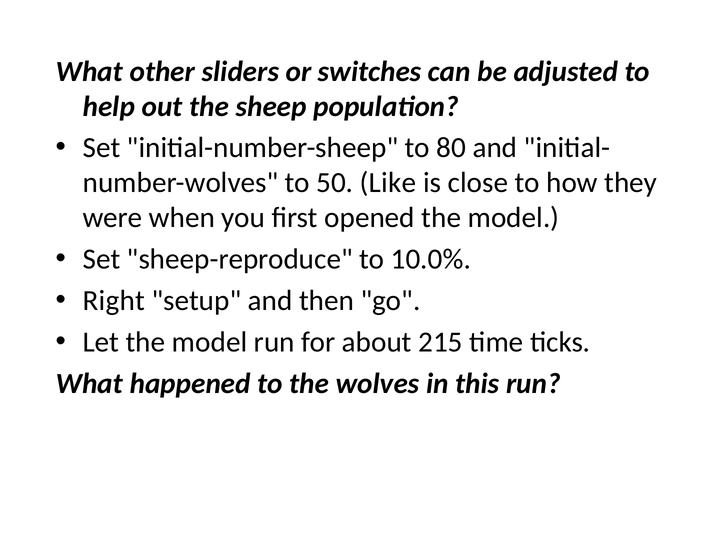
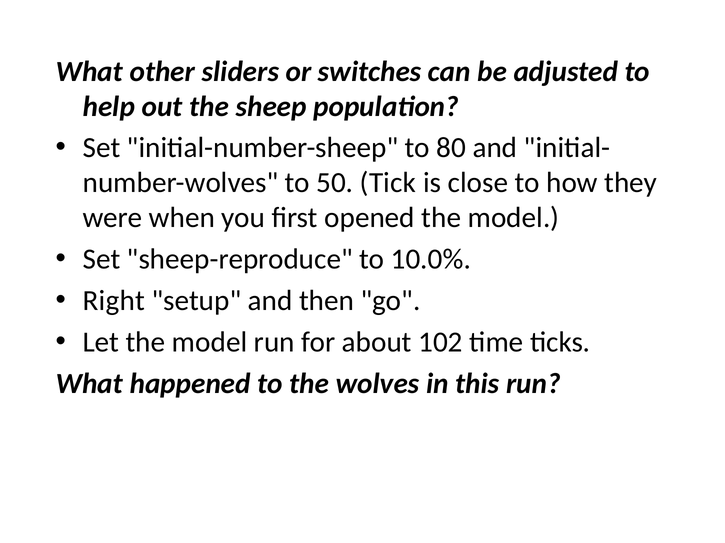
Like: Like -> Tick (388, 183)
215: 215 -> 102 (440, 343)
